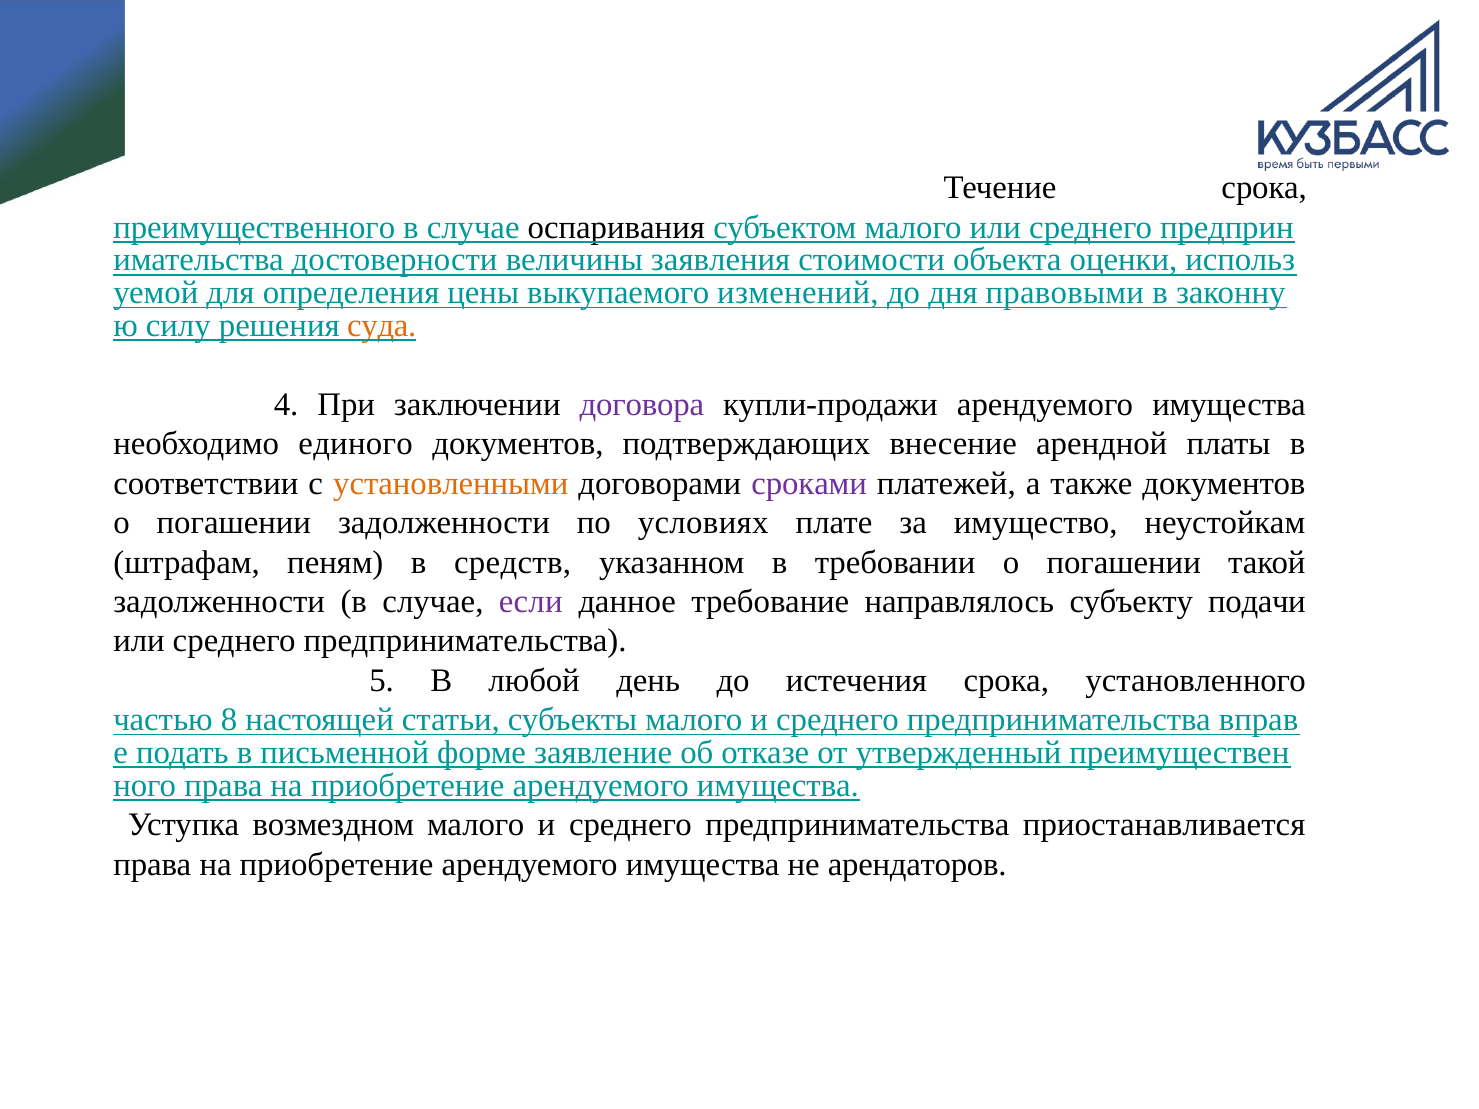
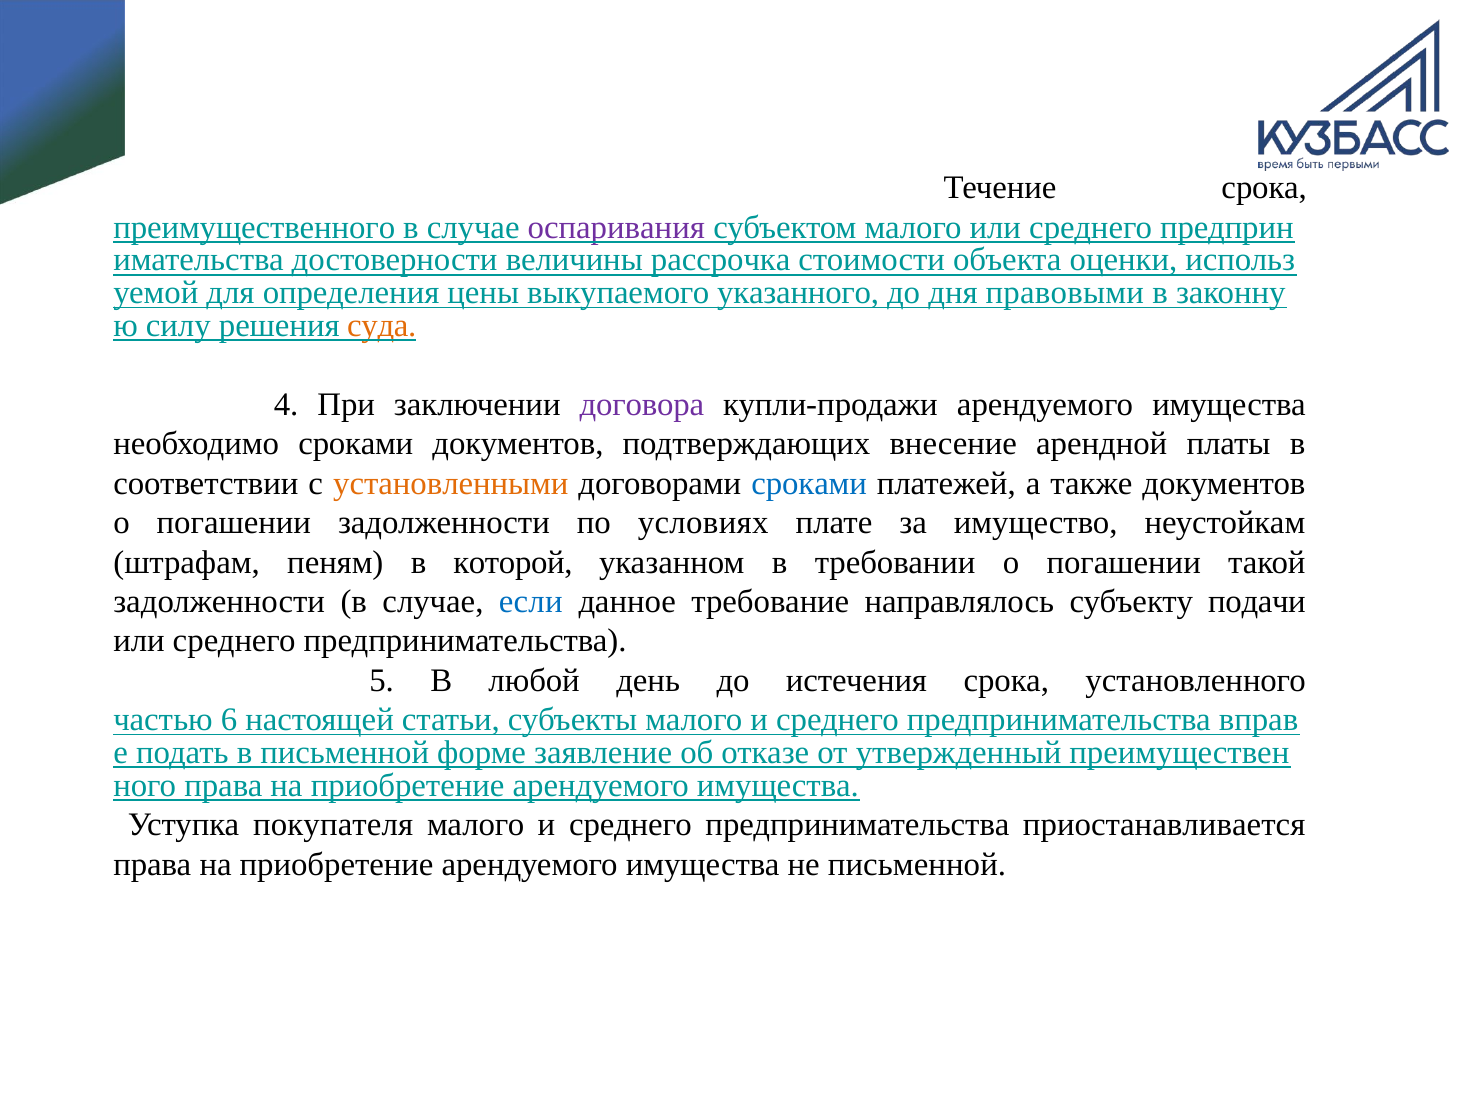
оспаривания colour: black -> purple (616, 227)
заявления: заявления -> рассрочка (721, 260)
изменений: изменений -> указанного (798, 293)
необходимо единого: единого -> сроками (356, 444)
сроками colour: purple -> blue (809, 484)
средств: средств -> которой (513, 562)
если colour: purple -> blue (531, 602)
8: 8 -> 6 (229, 720)
возмездном: возмездном -> покупателя (333, 825)
не арендаторов: арендаторов -> письменной (917, 865)
